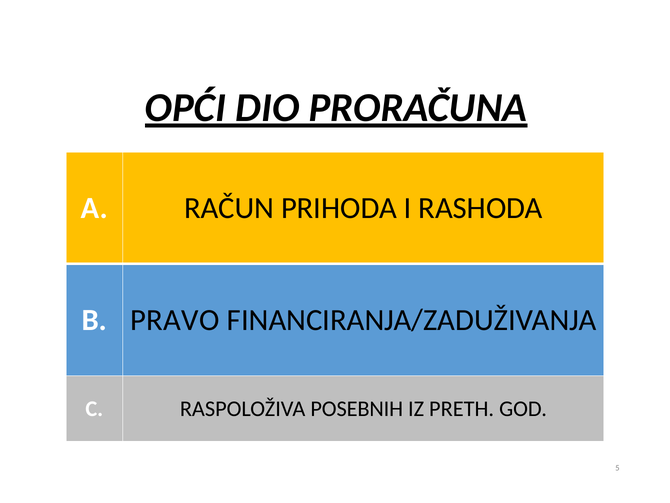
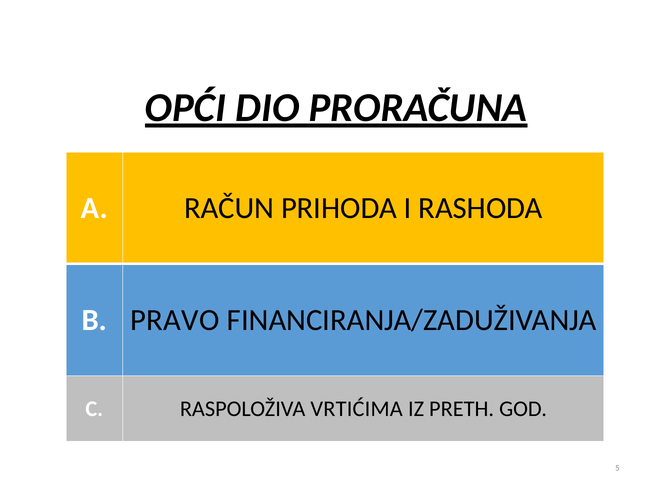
POSEBNIH: POSEBNIH -> VRTIĆIMA (357, 408)
